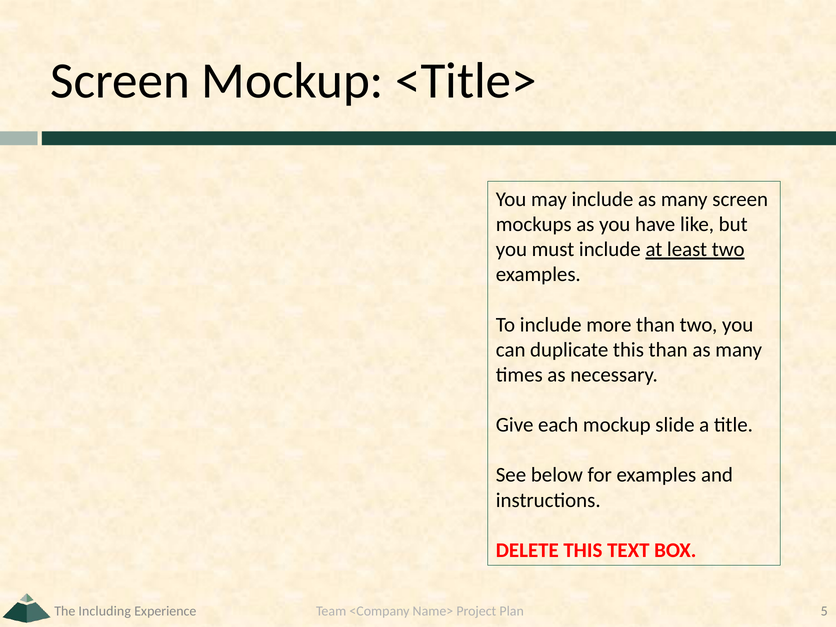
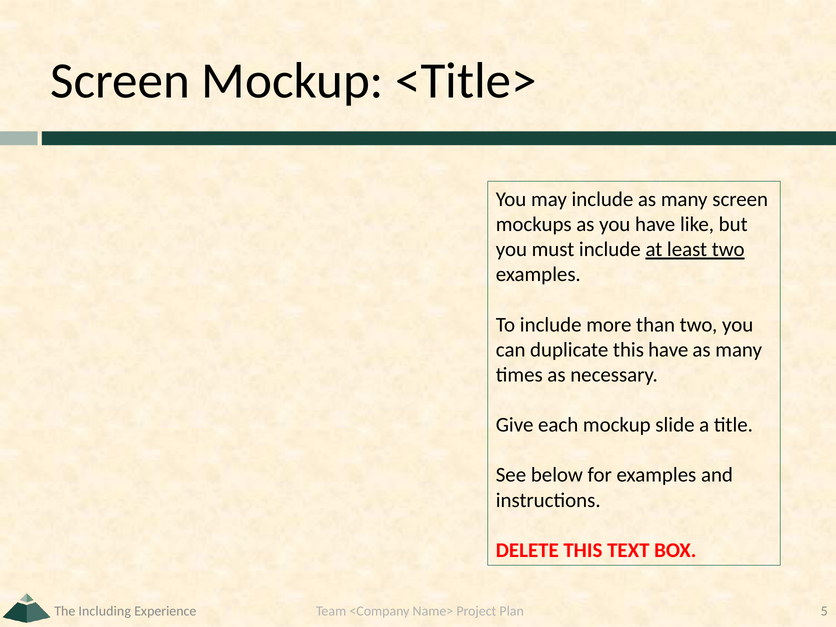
this than: than -> have (668, 350)
